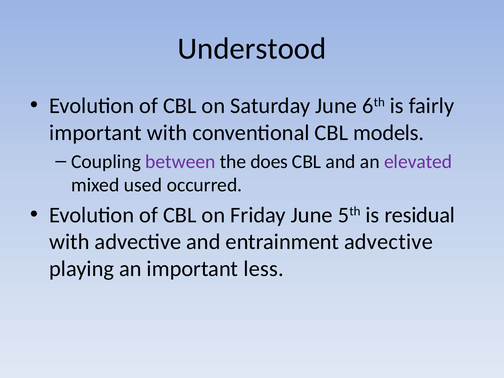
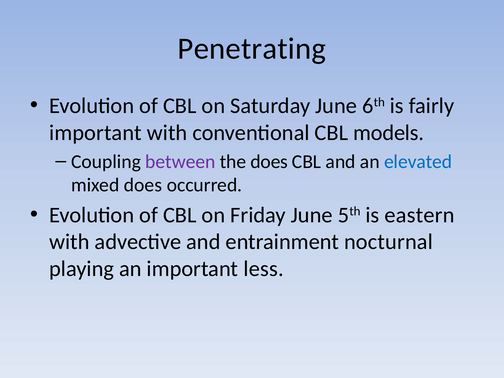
Understood: Understood -> Penetrating (252, 49)
elevated colour: purple -> blue (418, 162)
mixed used: used -> does (143, 185)
residual: residual -> eastern (420, 215)
entrainment advective: advective -> nocturnal (388, 242)
